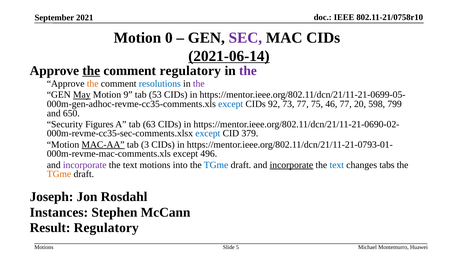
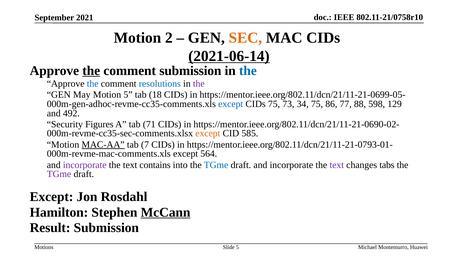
0: 0 -> 2 (169, 38)
SEC colour: purple -> orange (245, 38)
comment regulatory: regulatory -> submission (190, 71)
the colour: purple -> blue (248, 71)
the colour: orange -> blue (93, 84)
May underline: present -> none (82, 95)
Motion 9: 9 -> 5 (128, 95)
53: 53 -> 18 (155, 95)
CIDs 92: 92 -> 75 (274, 104)
73 77: 77 -> 34 (303, 104)
46: 46 -> 86 (331, 104)
20: 20 -> 88 (360, 104)
799: 799 -> 129 (395, 104)
650: 650 -> 492 (71, 113)
63: 63 -> 71 (149, 124)
except colour: blue -> orange (208, 133)
379: 379 -> 585 (250, 133)
3: 3 -> 7 (145, 144)
496: 496 -> 564 (209, 154)
text motions: motions -> contains (155, 165)
incorporate underline: present -> none (291, 165)
text colour: blue -> purple (337, 165)
TGme colour: orange -> purple (59, 174)
Joseph: Joseph -> Except (51, 196)
Instances: Instances -> Hamilton (59, 212)
McCann underline: none -> present (166, 212)
Result Regulatory: Regulatory -> Submission (106, 227)
